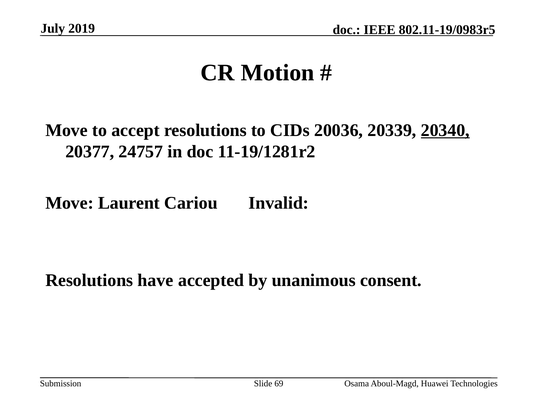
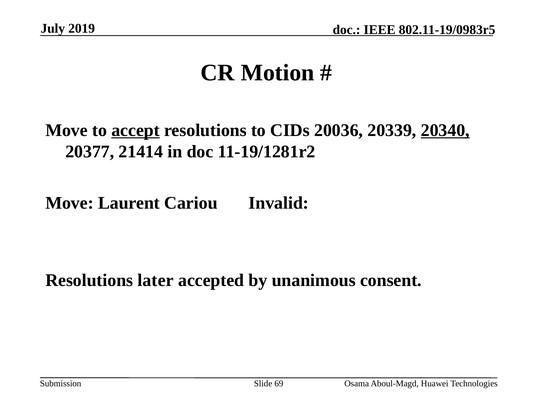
accept underline: none -> present (136, 130)
24757: 24757 -> 21414 (141, 151)
have: have -> later (156, 280)
